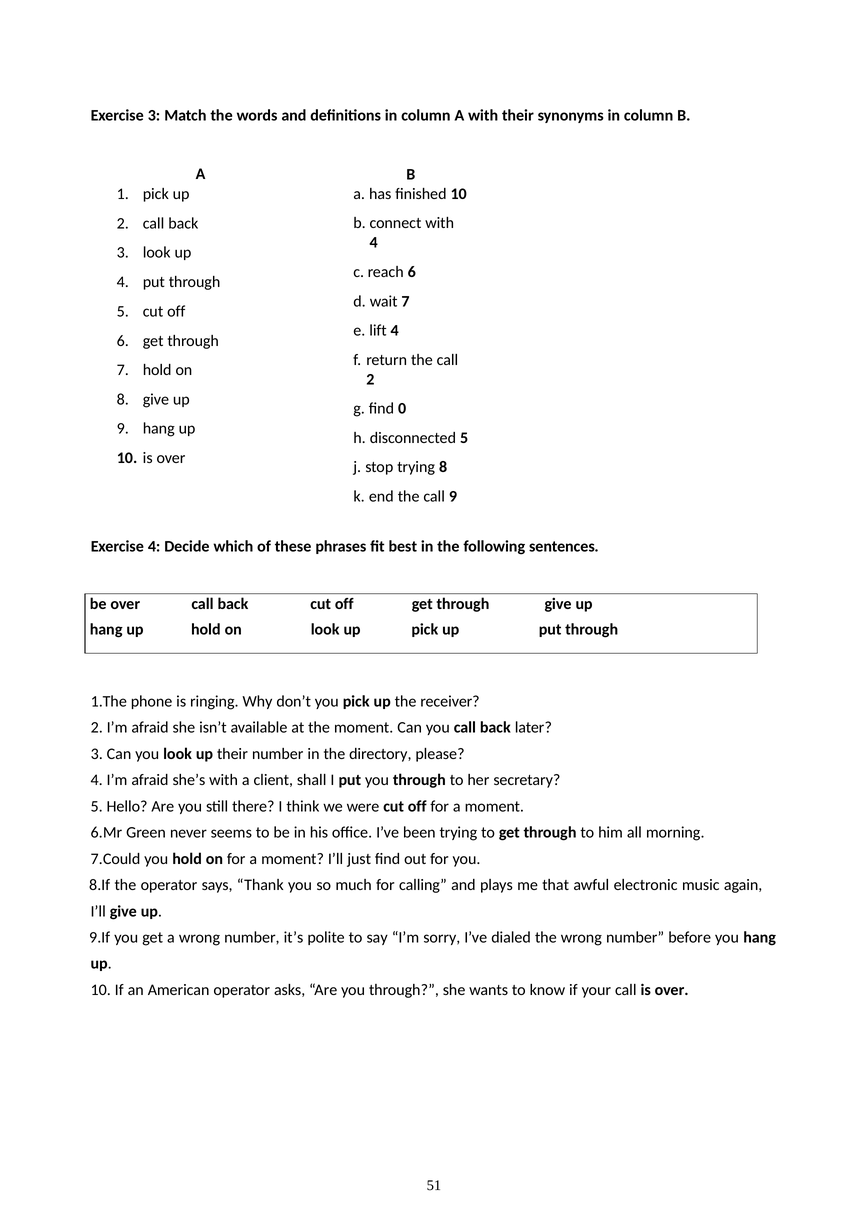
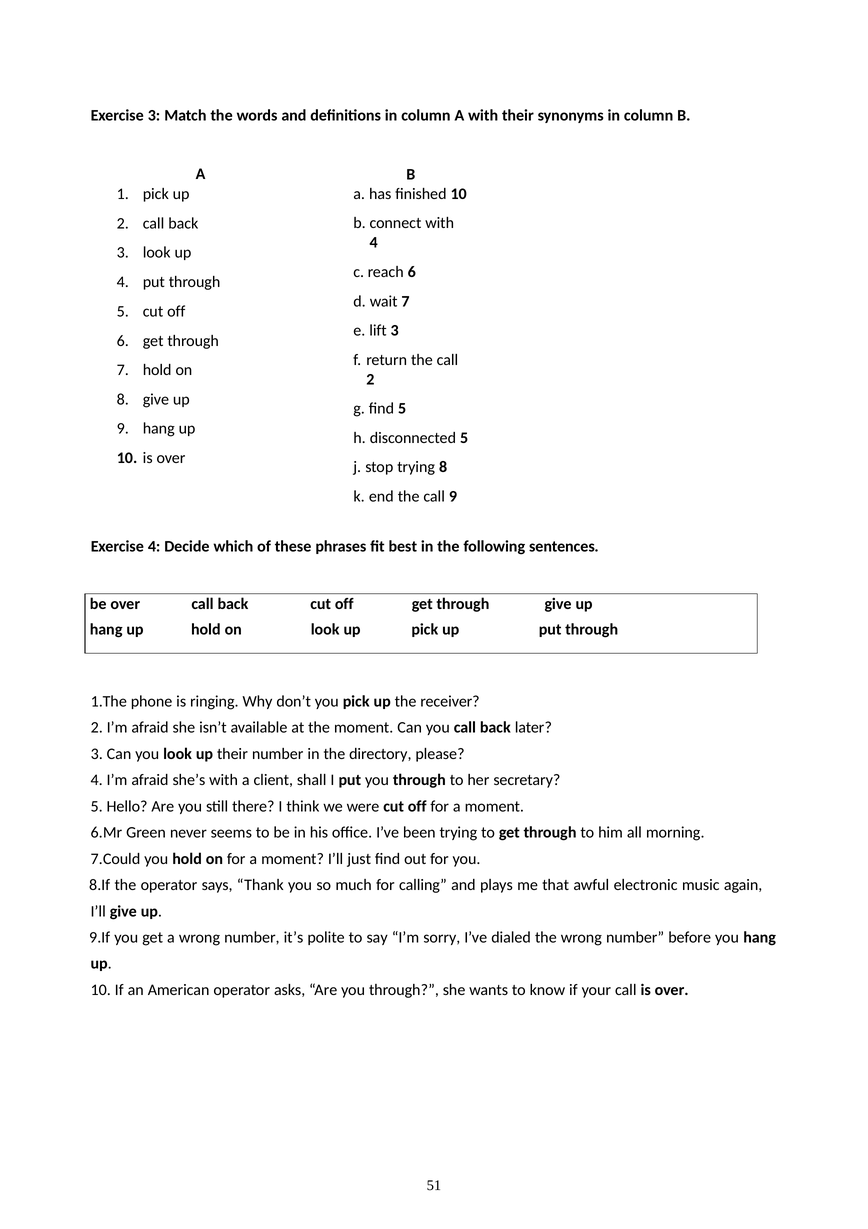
4: 4 -> 3 (395, 331)
0: 0 -> 5 (402, 409)
